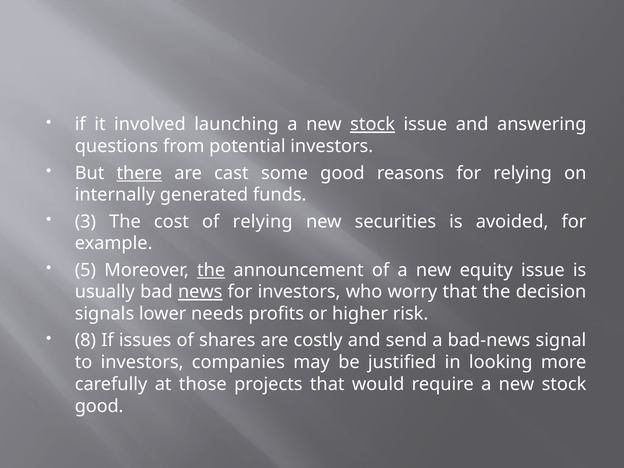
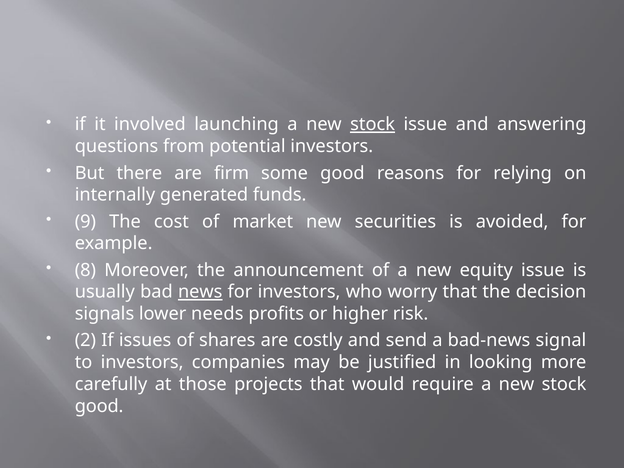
there underline: present -> none (139, 173)
cast: cast -> firm (232, 173)
3: 3 -> 9 (85, 222)
of relying: relying -> market (263, 222)
5: 5 -> 8 (85, 270)
the underline: present -> none (211, 270)
8: 8 -> 2 (85, 340)
